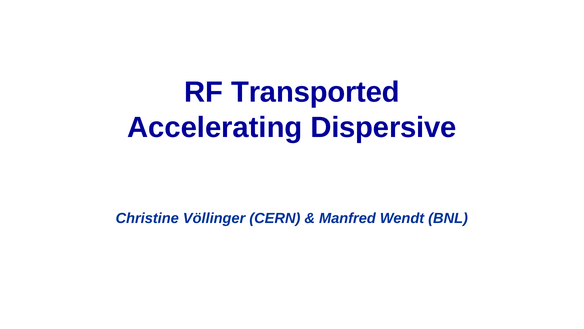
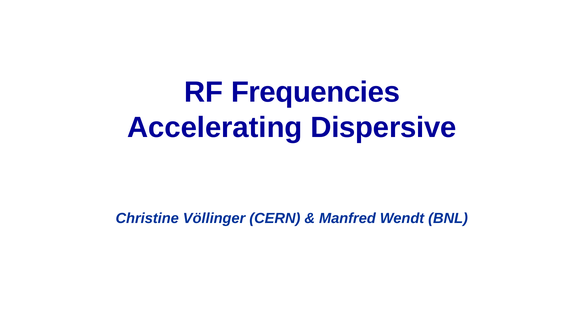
Transported: Transported -> Frequencies (315, 92)
